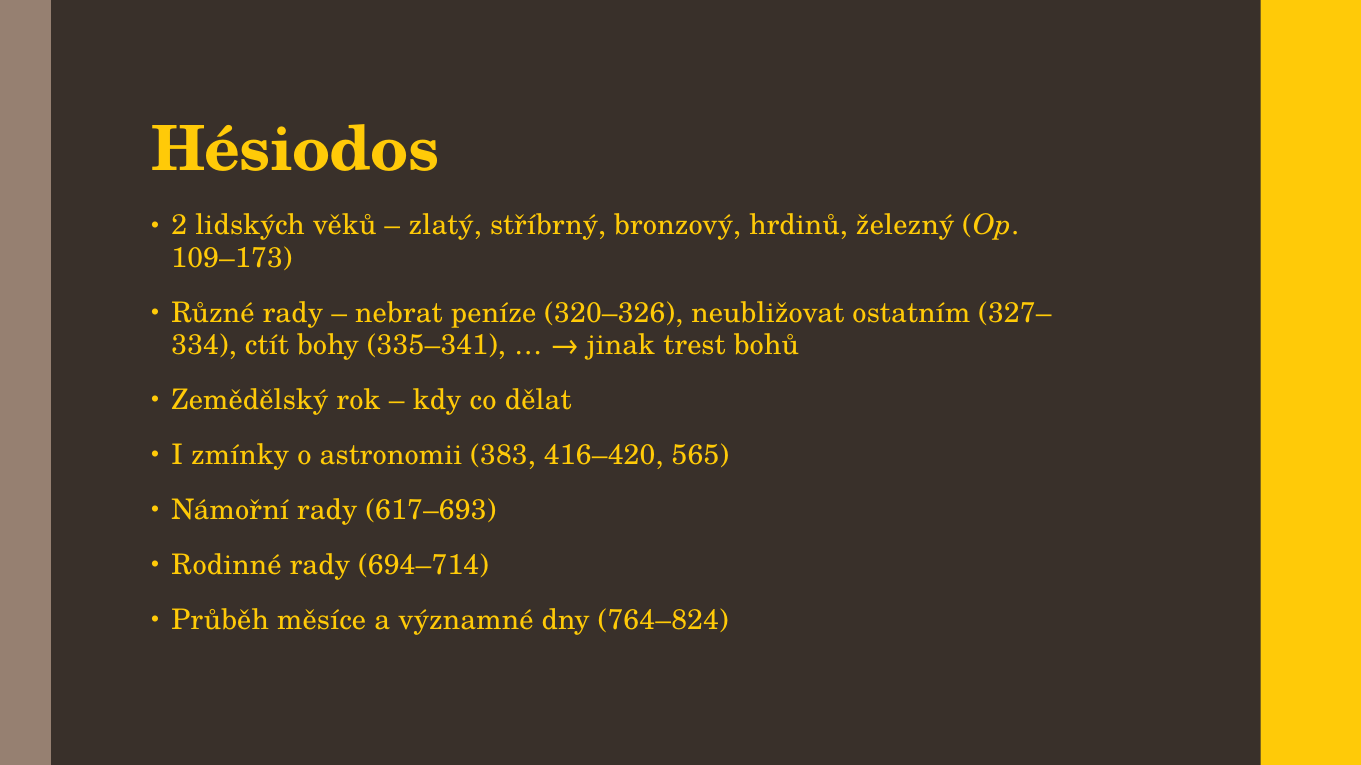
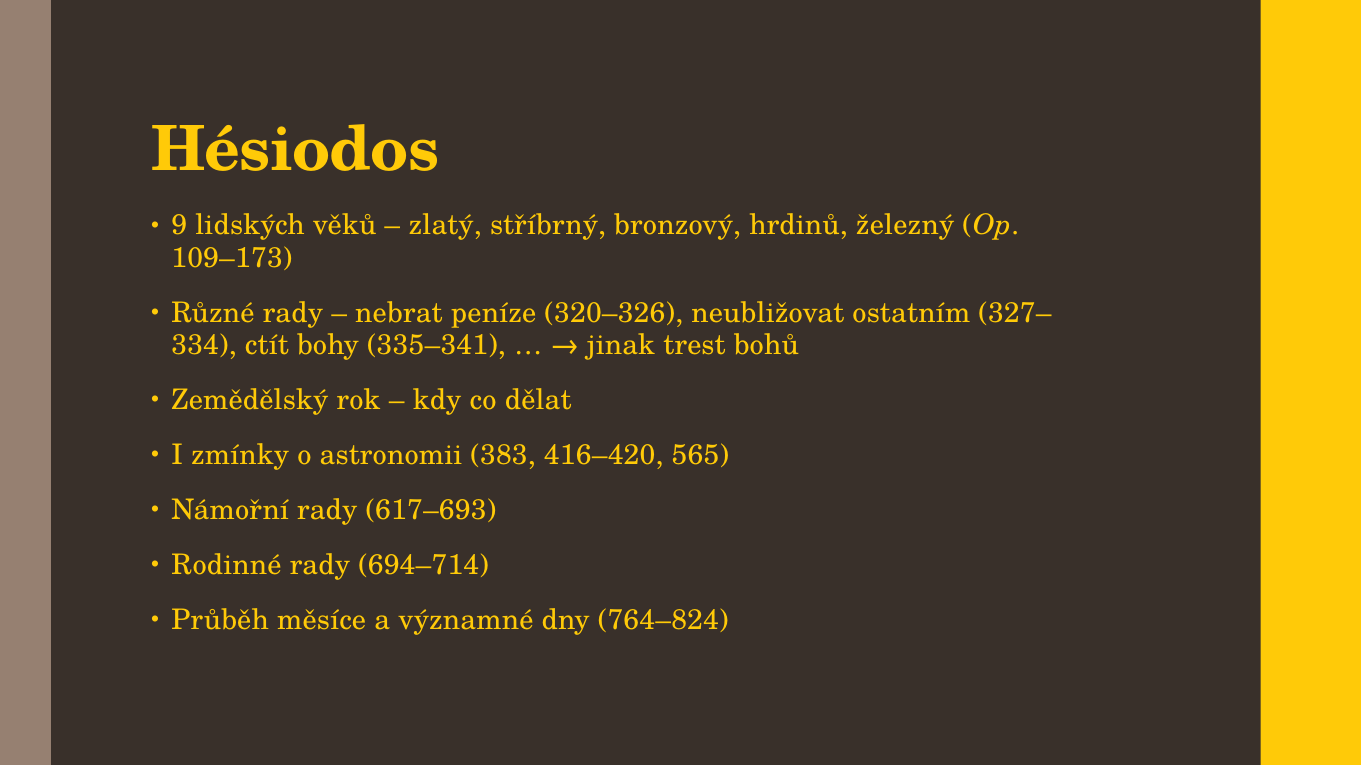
2: 2 -> 9 (179, 226)
